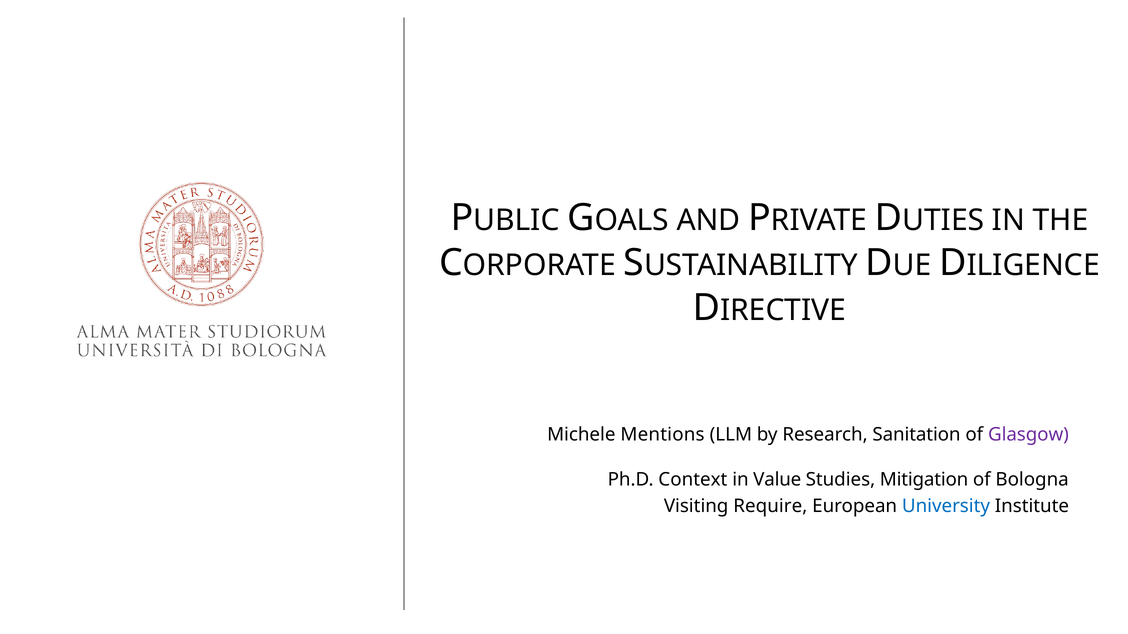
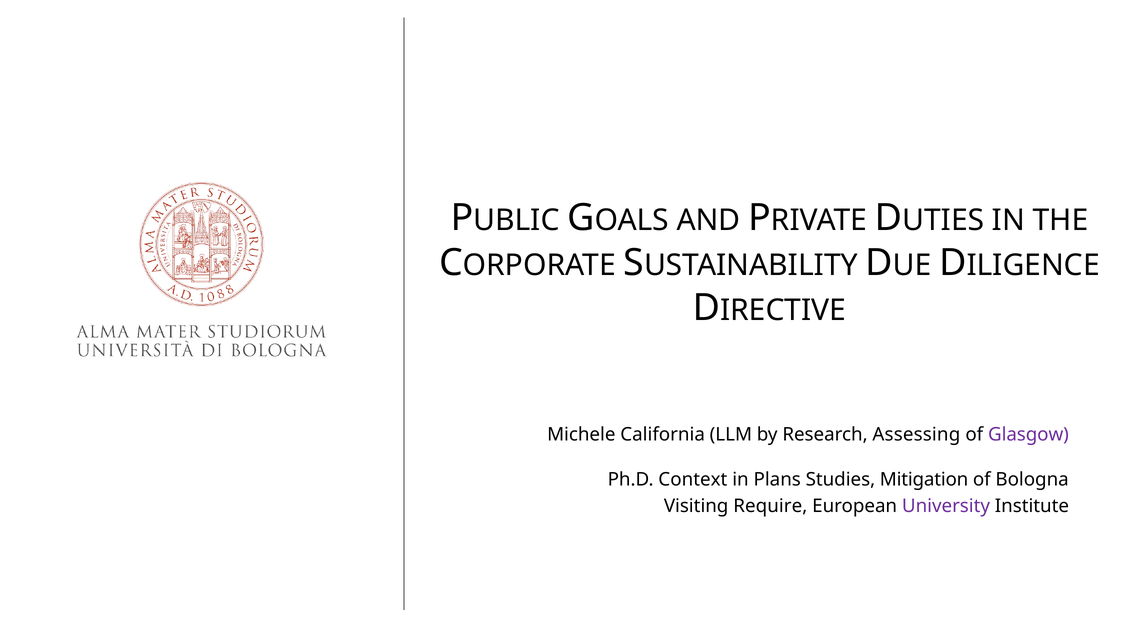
Mentions: Mentions -> California (663, 435)
Sanitation: Sanitation -> Assessing (916, 435)
Value: Value -> Plans (777, 480)
University colour: blue -> purple (946, 506)
